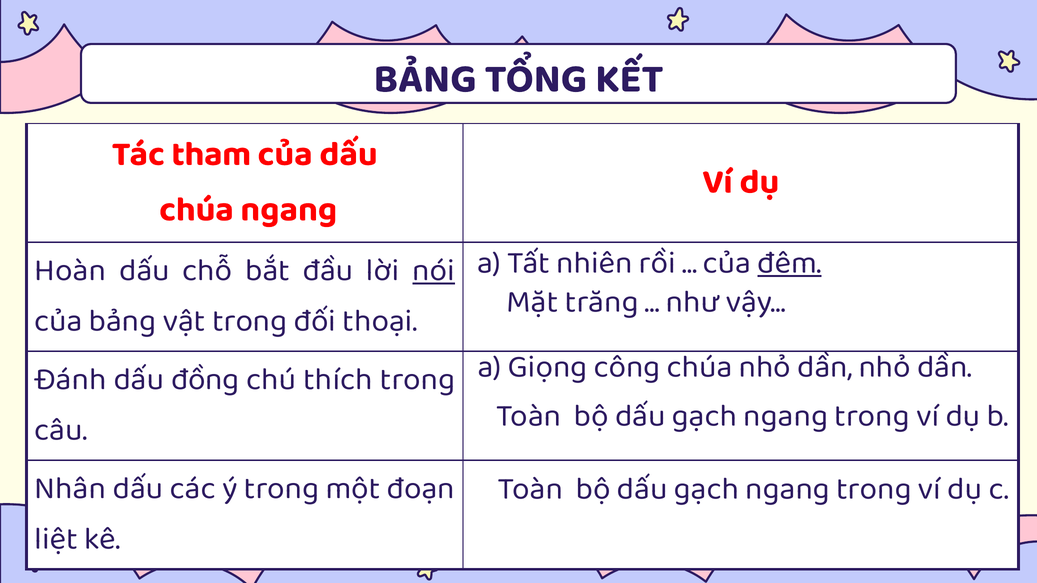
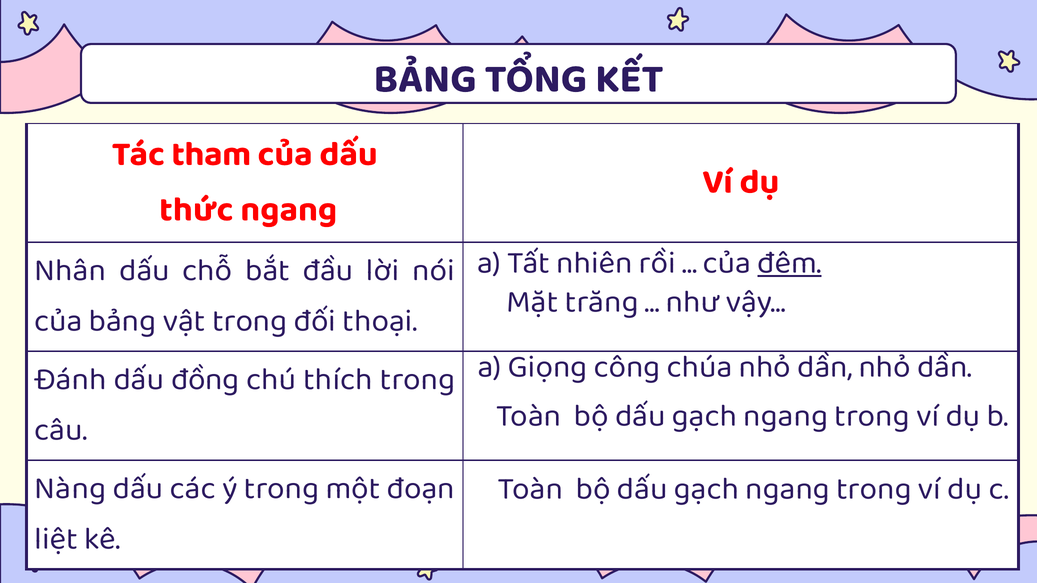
chúa: chúa -> thức (196, 209)
Hoàn: Hoàn -> Nhân (70, 270)
nói underline: present -> none (434, 270)
Nhân: Nhân -> Nàng (70, 488)
